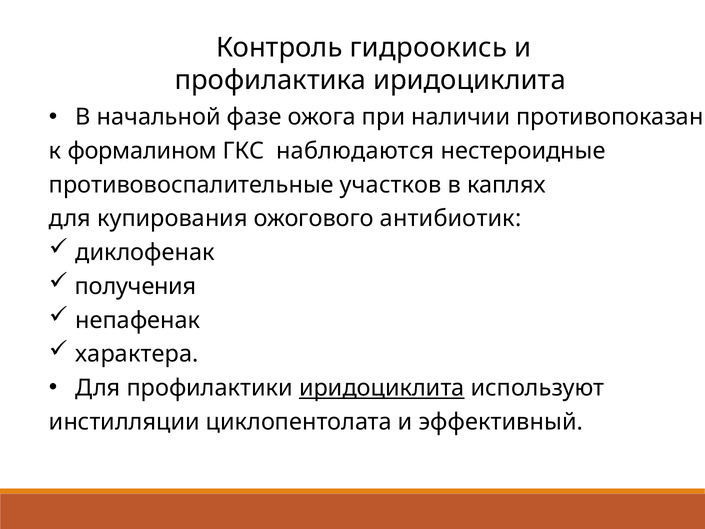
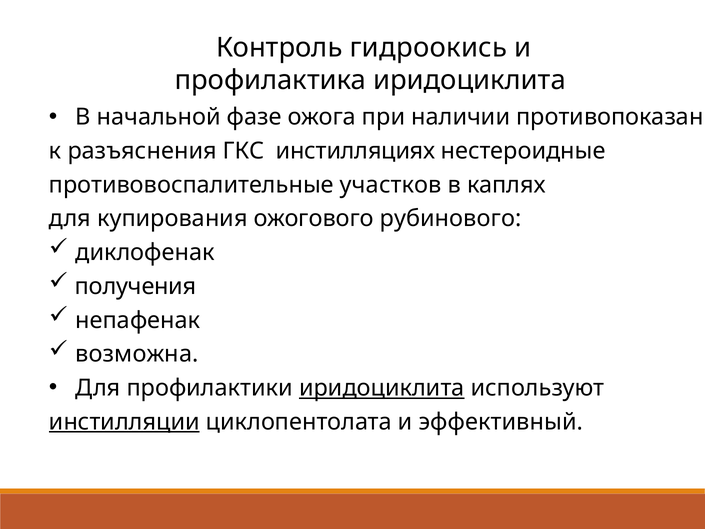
формалином: формалином -> разъяснения (142, 151)
наблюдаются: наблюдаются -> инстилляциях (356, 151)
антибиотик: антибиотик -> рубинового (451, 219)
характера: характера -> возможна (137, 354)
инстилляции underline: none -> present (124, 422)
